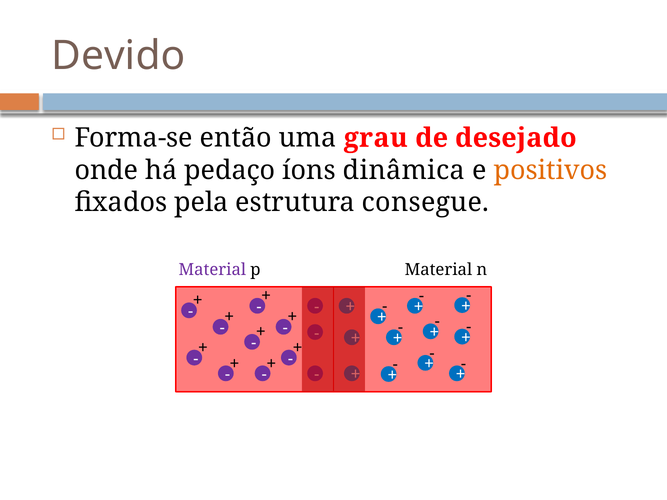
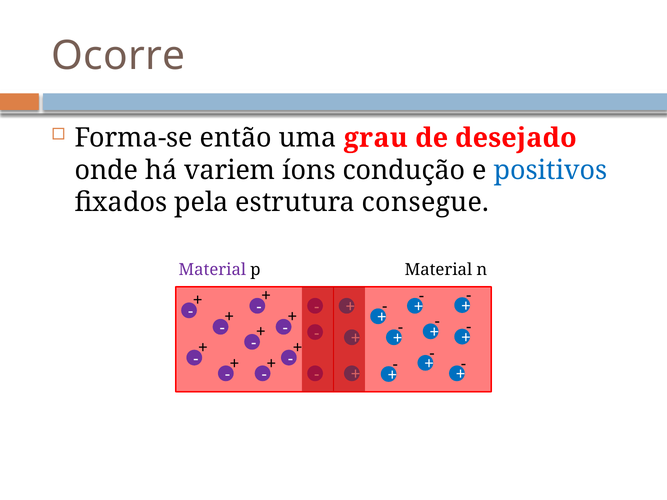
Devido: Devido -> Ocorre (118, 56)
pedaço: pedaço -> variem (230, 170)
dinâmica: dinâmica -> condução (404, 170)
positivos colour: orange -> blue (551, 170)
